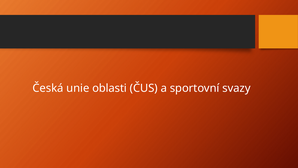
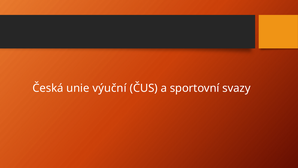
oblasti: oblasti -> výuční (109, 88)
